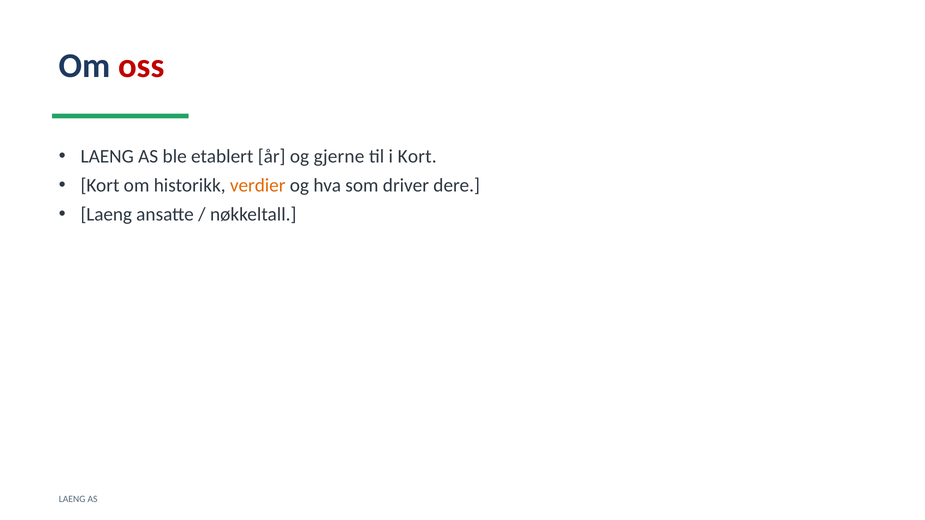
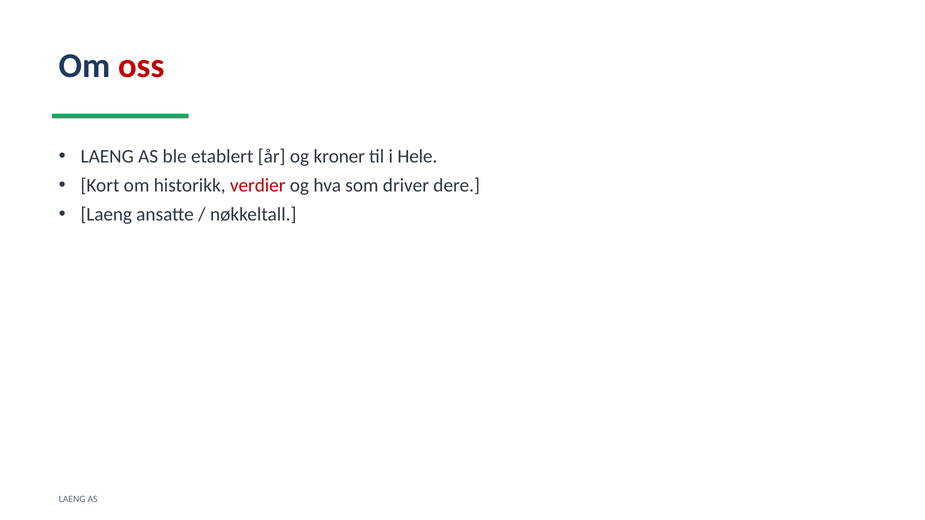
gjerne: gjerne -> kroner (339, 157)
i Kort: Kort -> Hele (417, 157)
verdier colour: orange -> red (258, 186)
